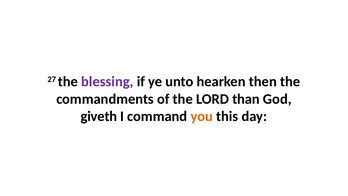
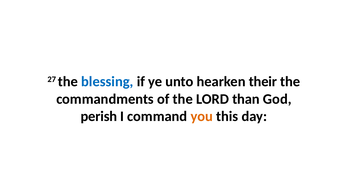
blessing colour: purple -> blue (107, 81)
then: then -> their (263, 81)
giveth: giveth -> perish (99, 116)
